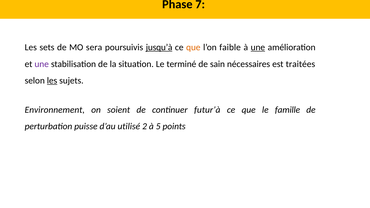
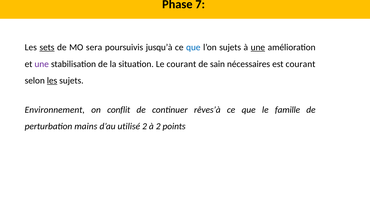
sets underline: none -> present (47, 47)
jusqu’à underline: present -> none (159, 47)
que colour: orange -> blue (193, 47)
l’on faible: faible -> sujets (230, 47)
Le terminé: terminé -> courant (181, 64)
est traitées: traitées -> courant (300, 64)
soient: soient -> conflit (119, 110)
futur’à: futur’à -> rêves’à (207, 110)
puisse: puisse -> mains (86, 126)
à 5: 5 -> 2 (158, 126)
